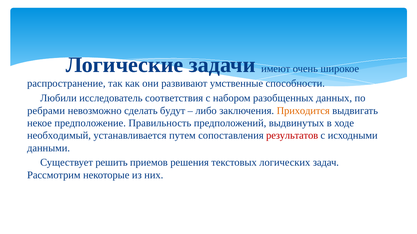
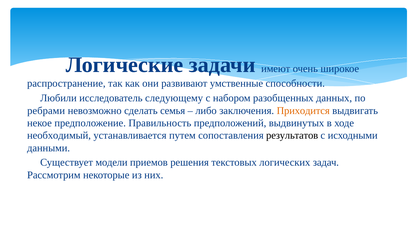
соответствия: соответствия -> следующему (174, 98)
будут: будут -> семья (173, 111)
результатов colour: red -> black (292, 136)
решить: решить -> модели (112, 163)
